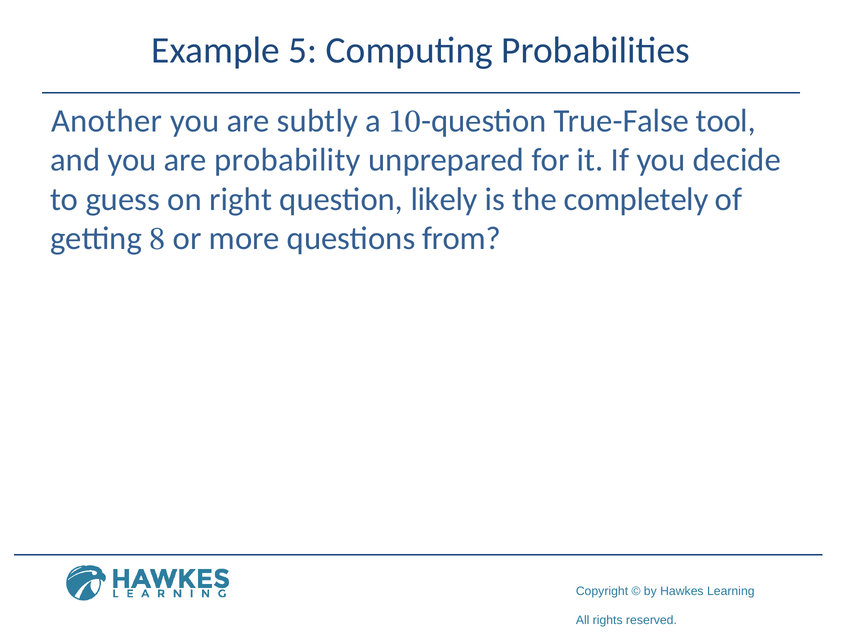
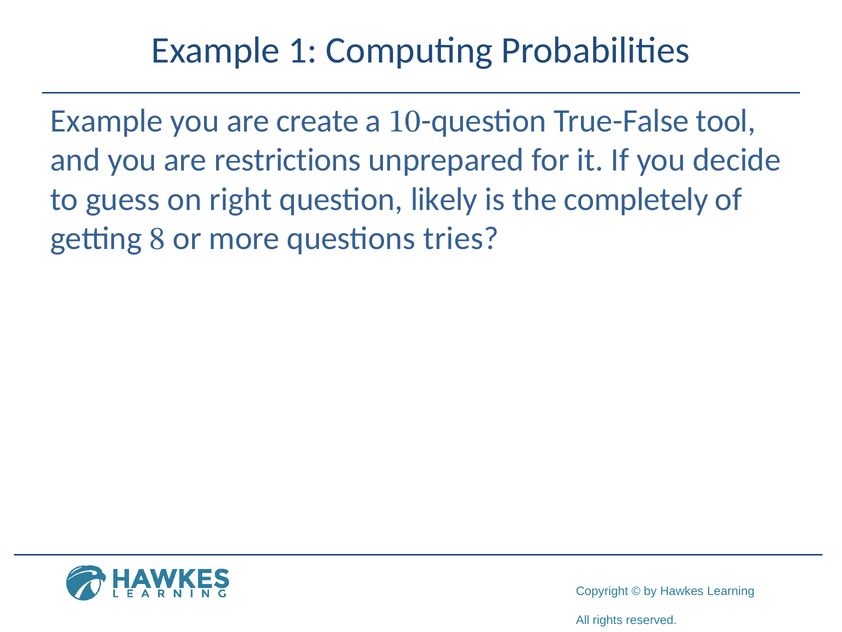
5: 5 -> 1 (303, 50)
Another: Another -> Example (107, 121)
subtly: subtly -> create (318, 121)
probability: probability -> restrictions (288, 160)
from: from -> tries (461, 238)
